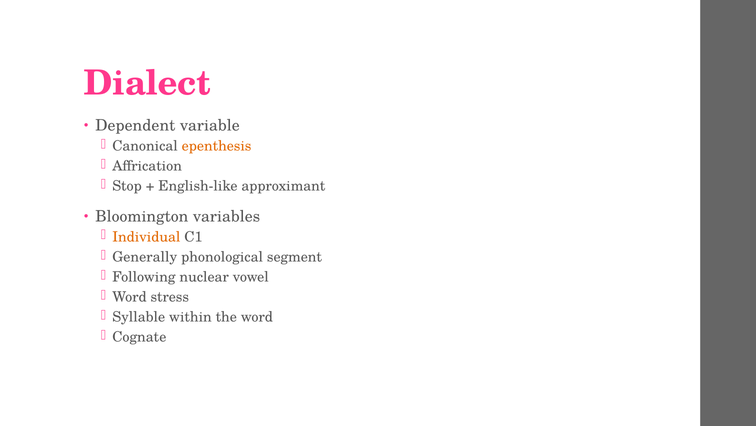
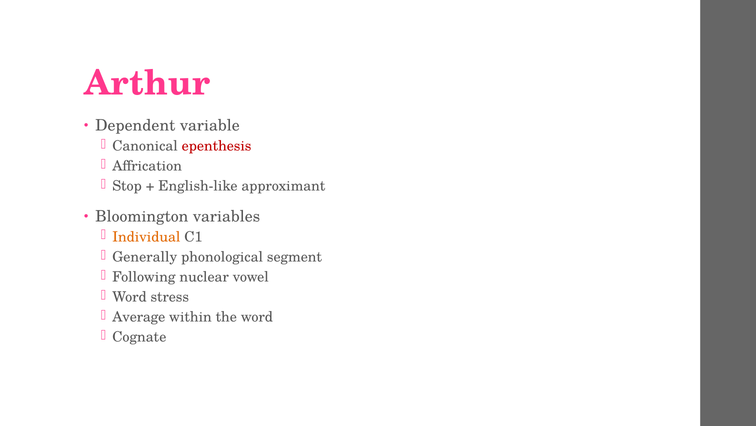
Dialect: Dialect -> Arthur (147, 83)
epenthesis colour: orange -> red (217, 146)
Syllable: Syllable -> Average (139, 317)
